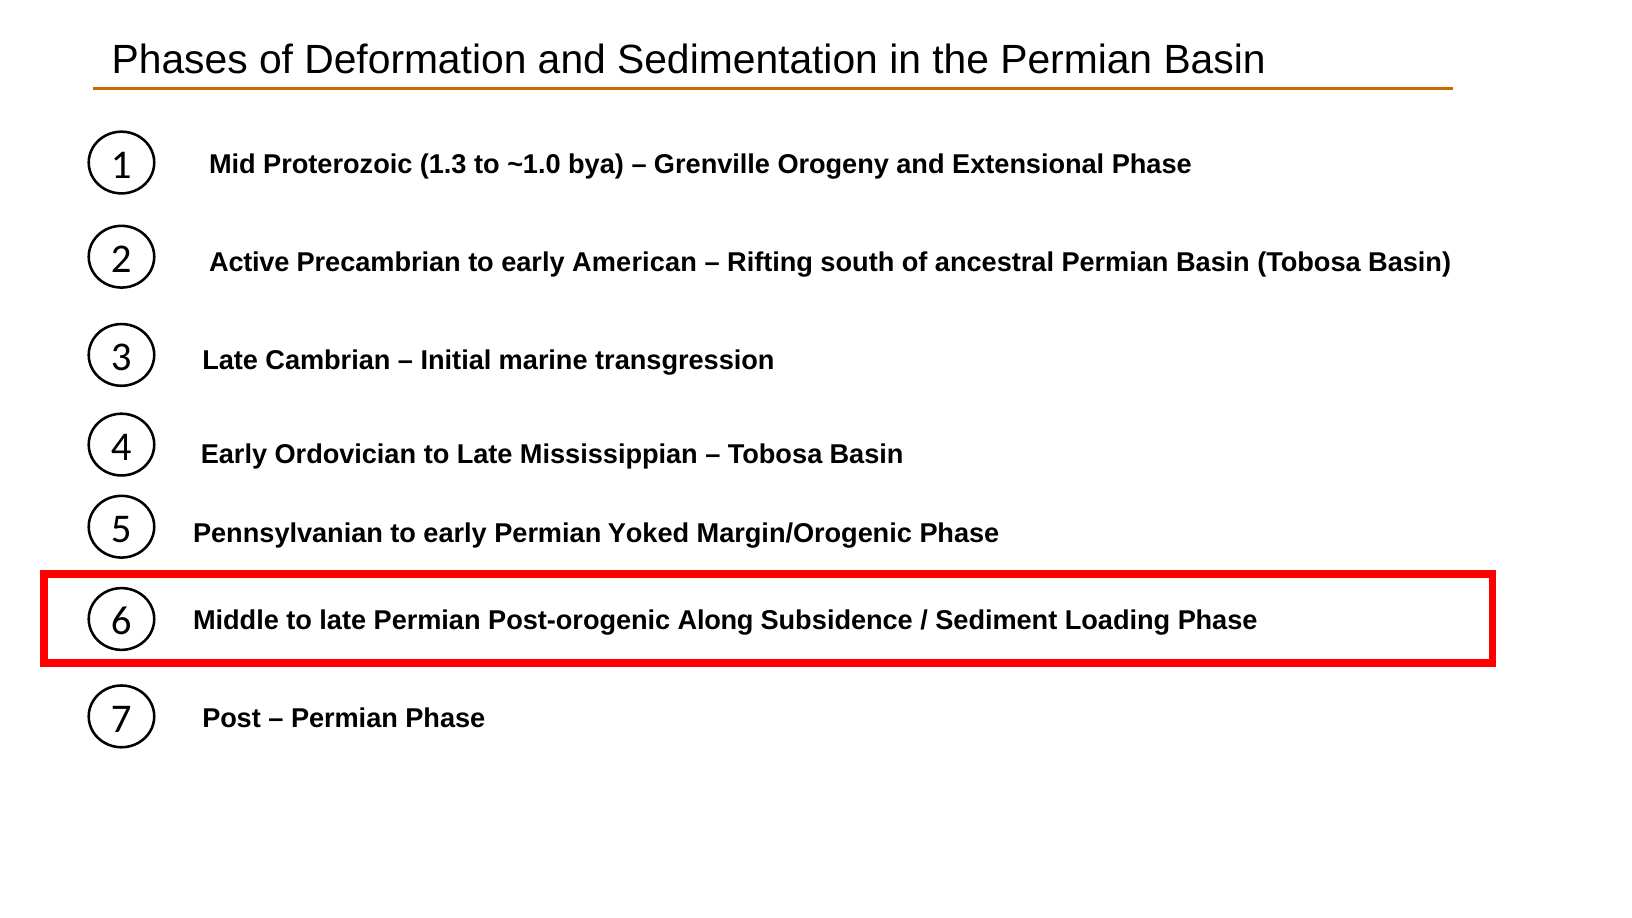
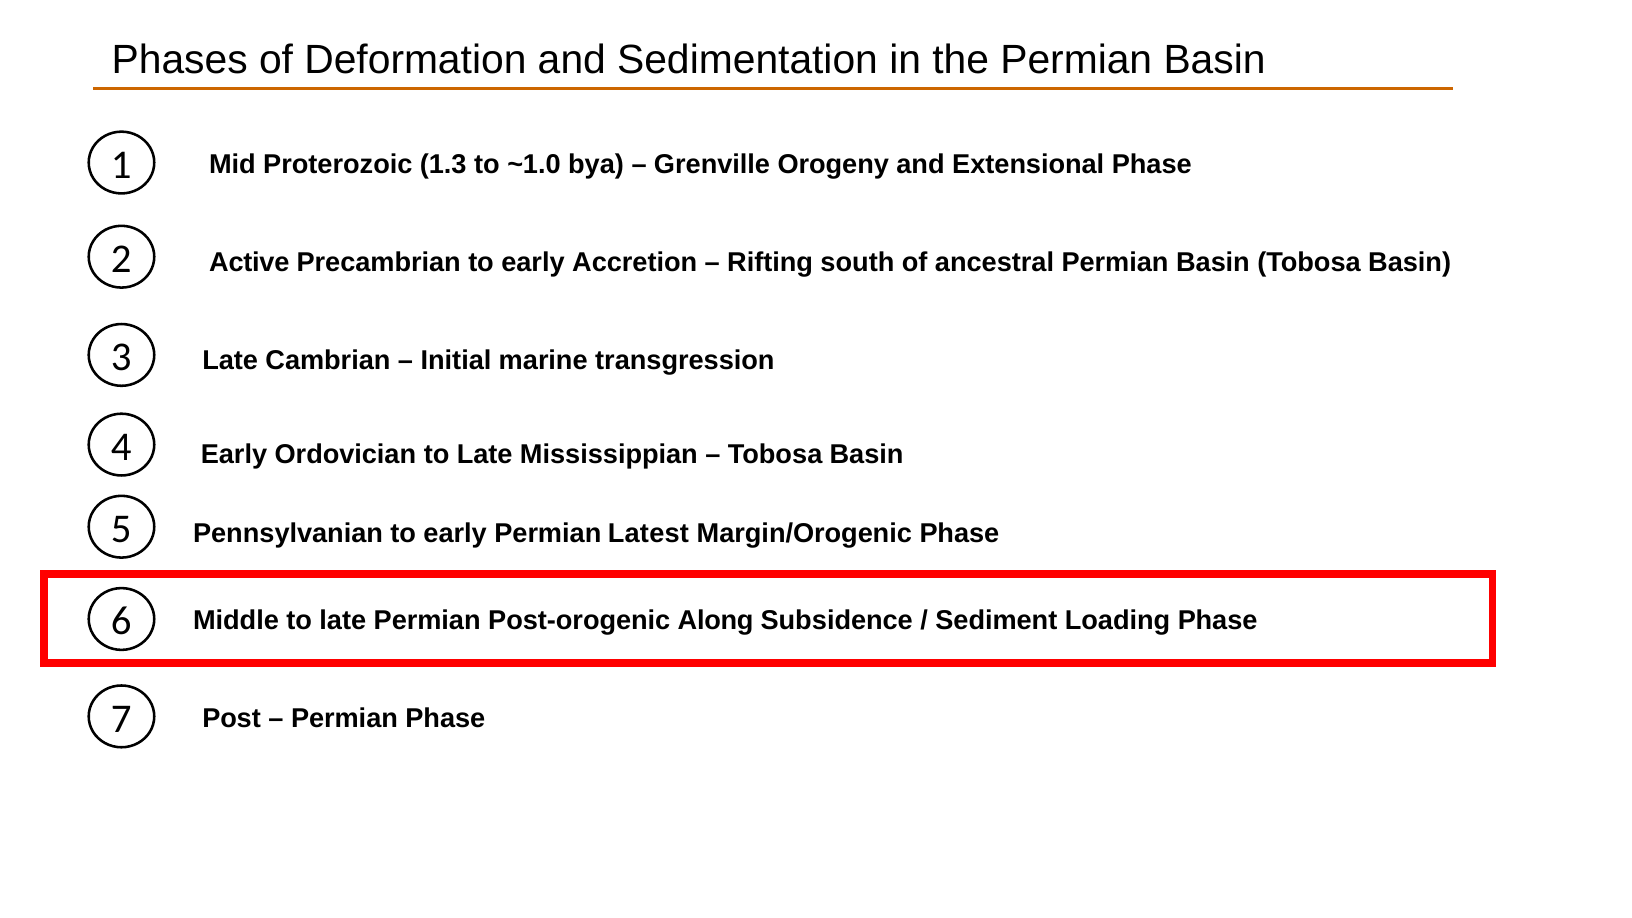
American: American -> Accretion (635, 262)
Yoked: Yoked -> Latest (648, 534)
